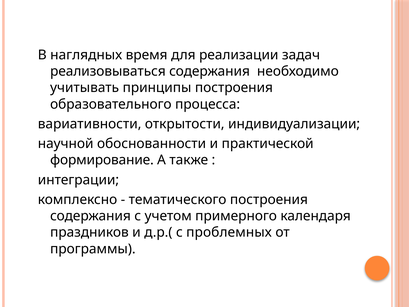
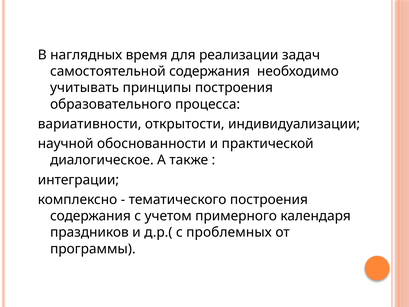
реализовываться: реализовываться -> самостоятельной (108, 71)
формирование: формирование -> диалогическое (102, 160)
